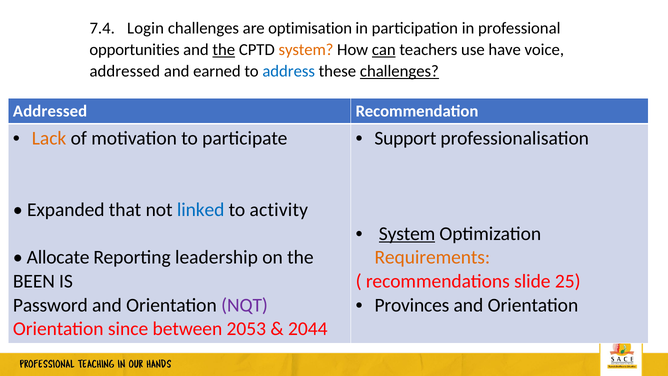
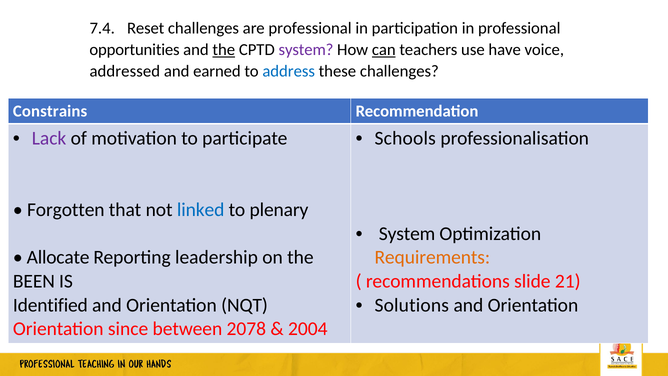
Login: Login -> Reset (146, 28)
are optimisation: optimisation -> professional (310, 28)
system colour: orange -> purple (306, 50)
challenges underline: present -> none (399, 71)
Addressed: Addressed -> Constrains (50, 111)
Lack colour: orange -> purple (49, 138)
Support: Support -> Schools (405, 138)
Expanded: Expanded -> Forgotten (66, 210)
activity: activity -> plenary (279, 210)
System underline: present -> none (407, 233)
25: 25 -> 21 (568, 281)
Provinces: Provinces -> Solutions (412, 305)
Password: Password -> Identified (50, 305)
NQT colour: purple -> black (245, 305)
2053: 2053 -> 2078 (246, 329)
2044: 2044 -> 2004 (308, 329)
